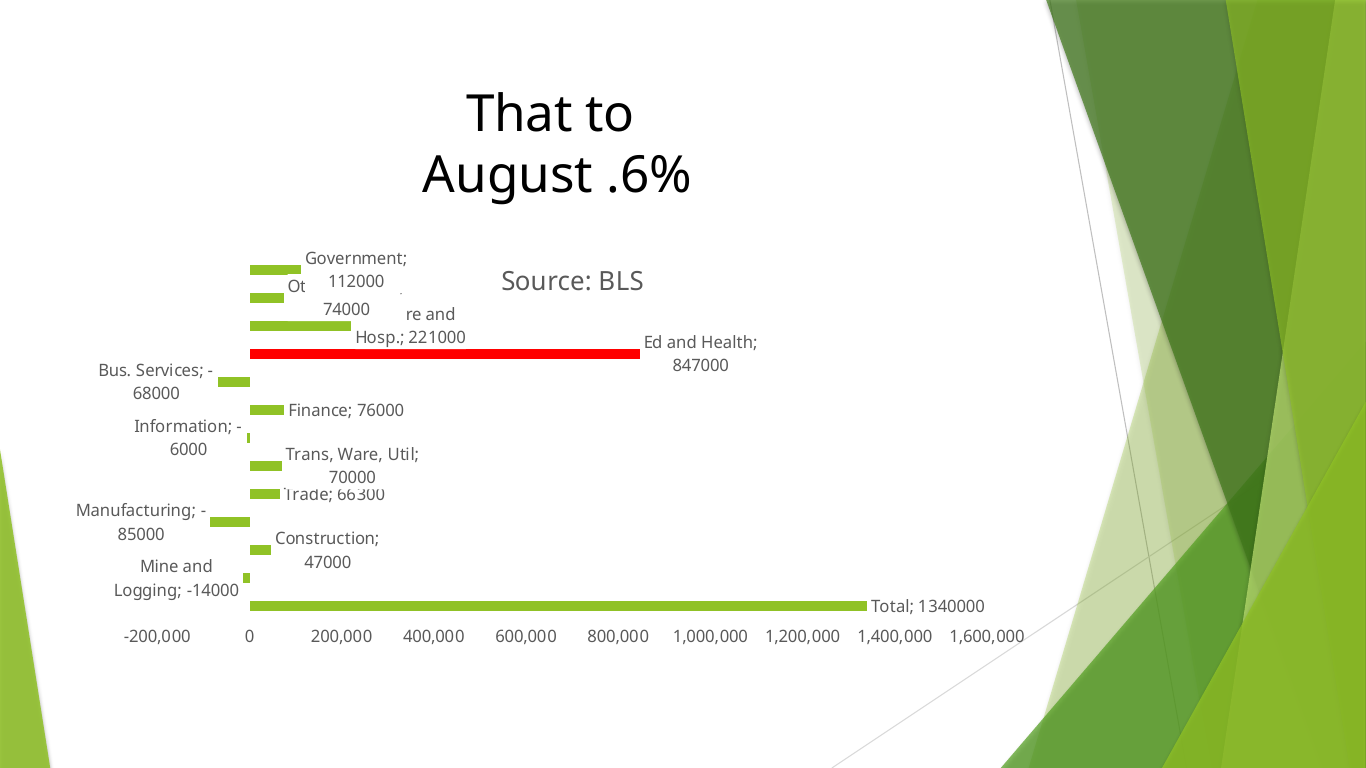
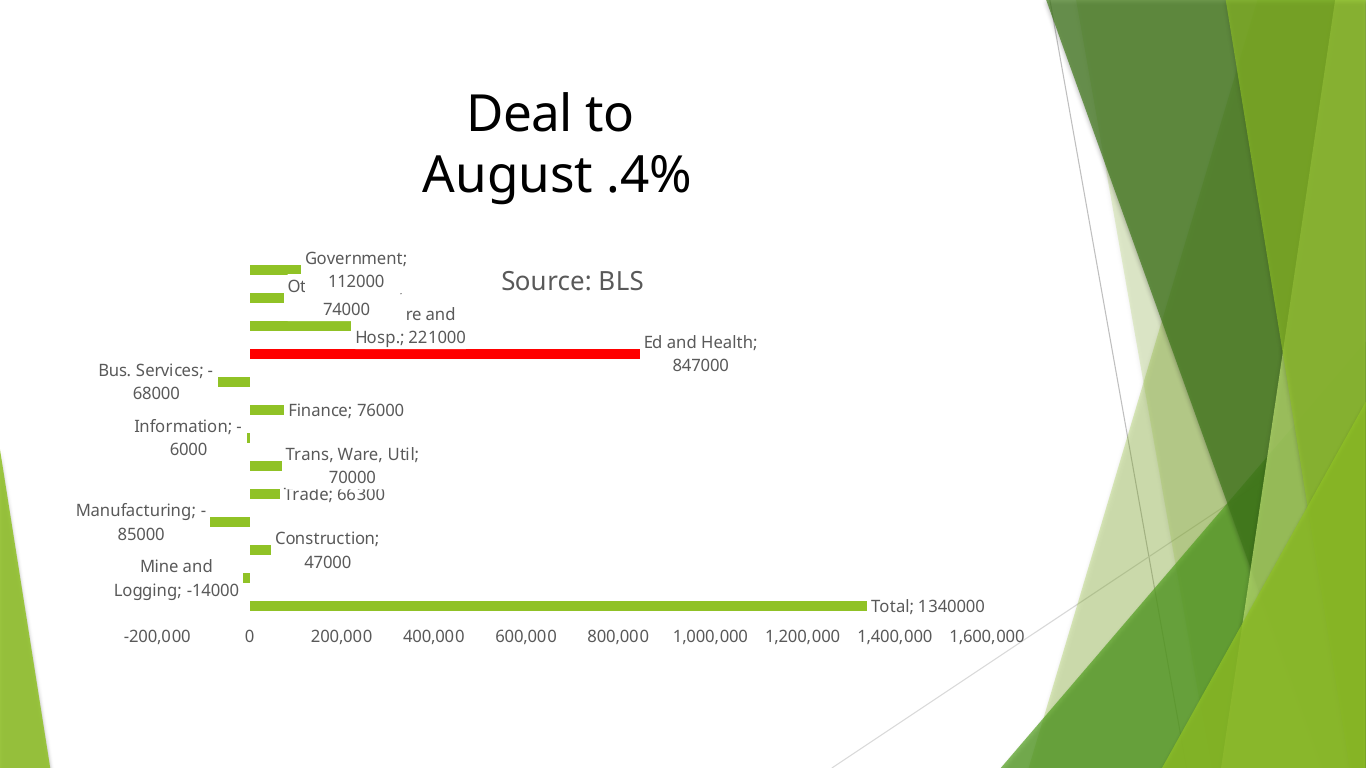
That: That -> Deal (520, 114)
.6%: .6% -> .4% (649, 176)
